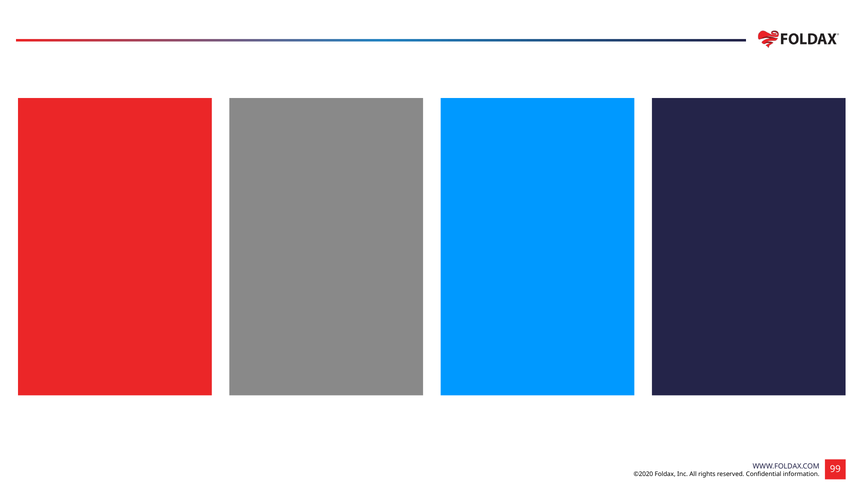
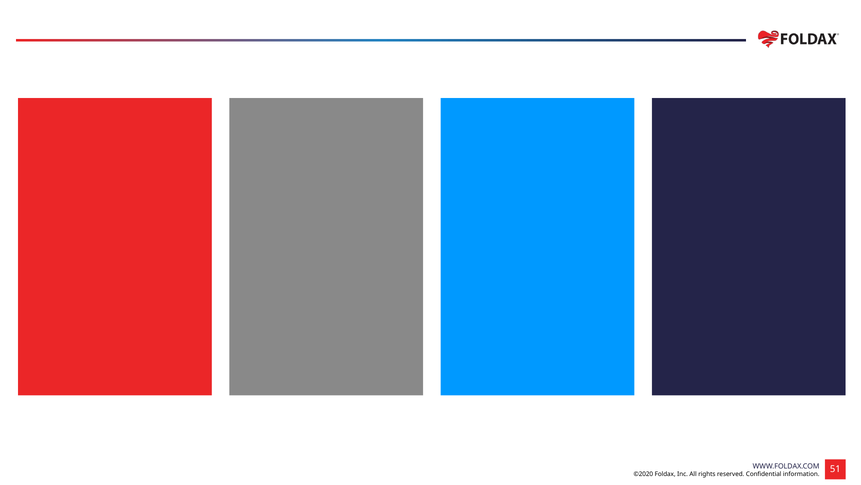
99: 99 -> 51 (835, 469)
